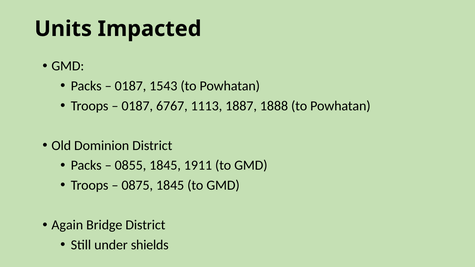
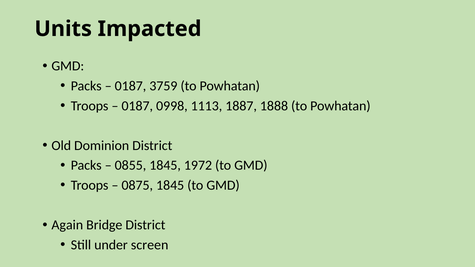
1543: 1543 -> 3759 (163, 86)
6767: 6767 -> 0998 (172, 106)
1911: 1911 -> 1972 (198, 166)
shields: shields -> screen (150, 245)
